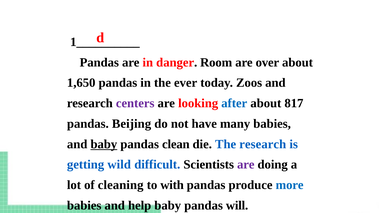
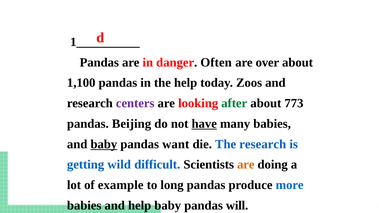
Room: Room -> Often (216, 62)
1,650: 1,650 -> 1,100 (81, 83)
the ever: ever -> help (186, 83)
after colour: blue -> green (234, 103)
817: 817 -> 773 (294, 103)
have underline: none -> present (204, 124)
clean: clean -> want (176, 144)
are colour: purple -> orange (246, 165)
cleaning: cleaning -> example (121, 185)
with: with -> long (172, 185)
